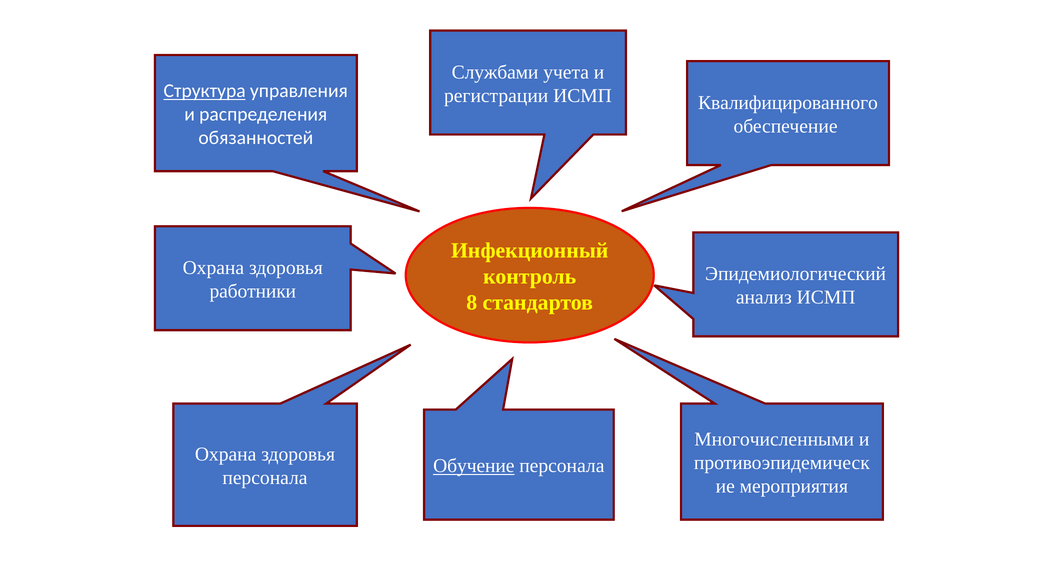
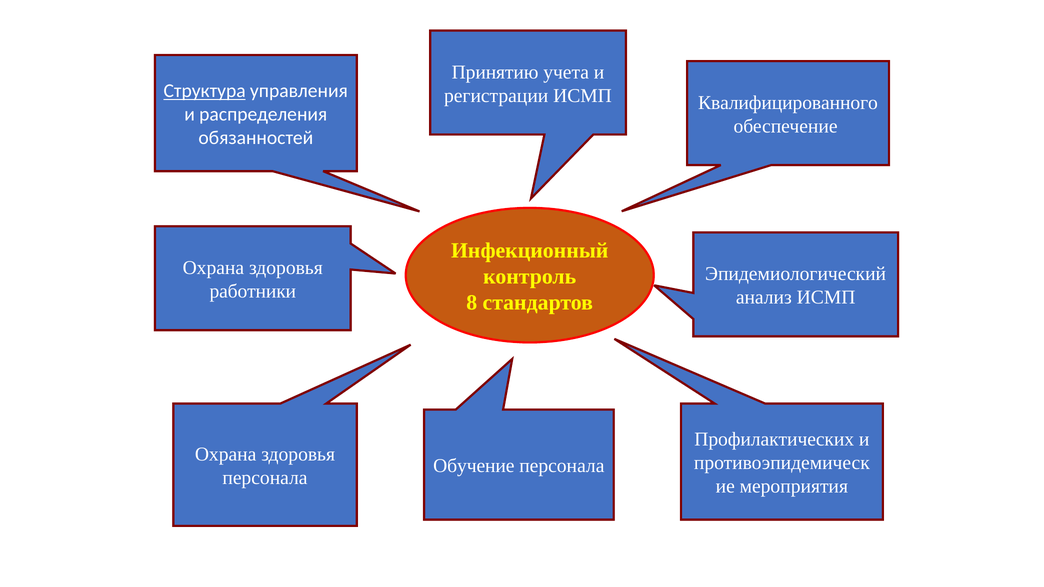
Службами: Службами -> Принятию (495, 72)
Многочисленными: Многочисленными -> Профилактических (774, 440)
Обучение underline: present -> none (474, 466)
